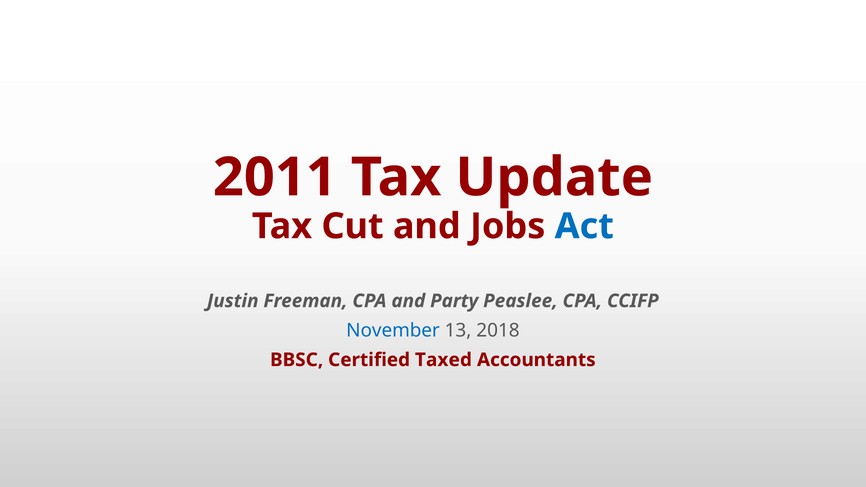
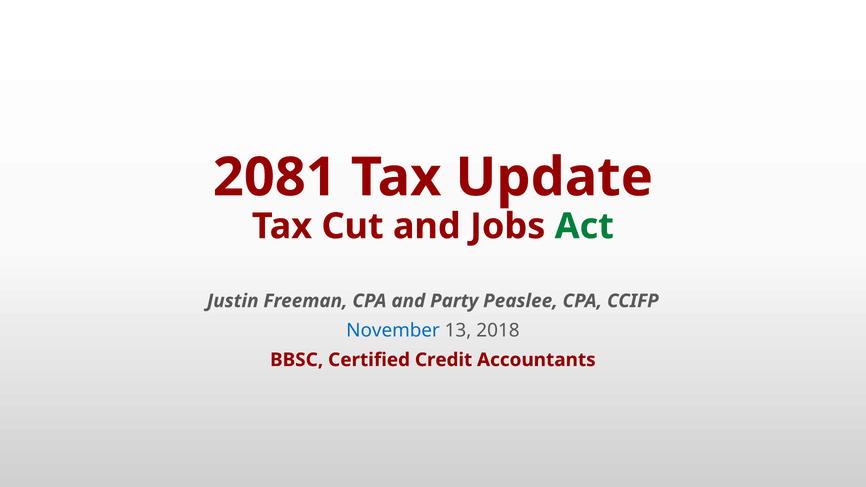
2011: 2011 -> 2081 (275, 178)
Act colour: blue -> green (584, 226)
Taxed: Taxed -> Credit (444, 360)
